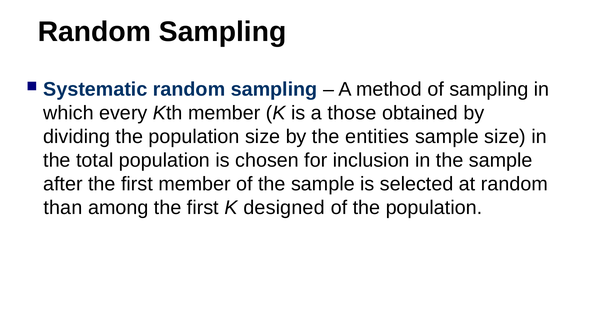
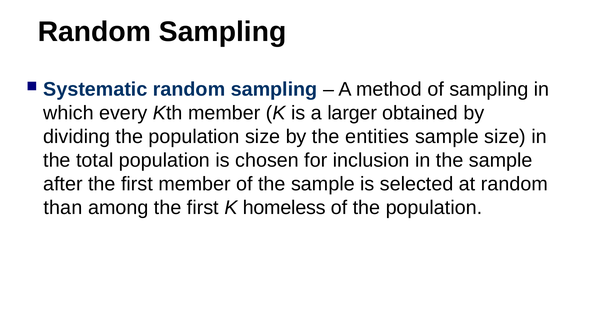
those: those -> larger (352, 113)
designed: designed -> homeless (284, 208)
